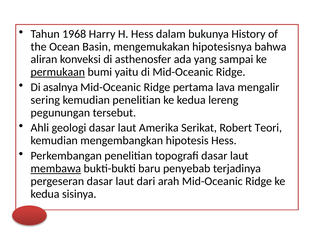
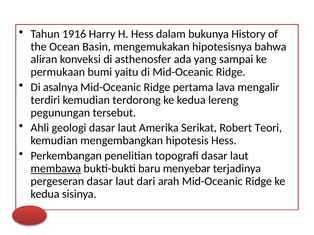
1968: 1968 -> 1916 (74, 34)
permukaan underline: present -> none (58, 72)
sering: sering -> terdiri (45, 100)
kemudian penelitian: penelitian -> terdorong (137, 100)
penyebab: penyebab -> menyebar (187, 169)
